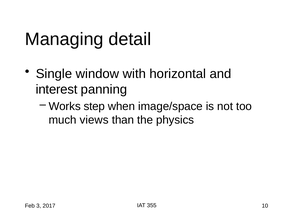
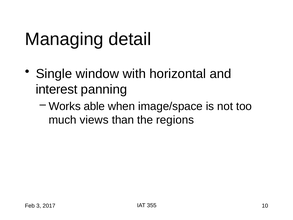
step: step -> able (94, 106)
physics: physics -> regions (175, 120)
